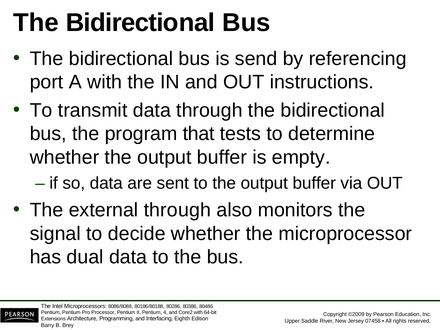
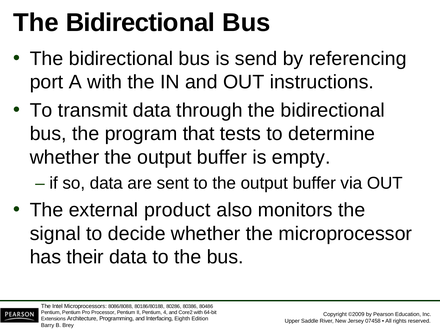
external through: through -> product (177, 210)
dual: dual -> their (85, 257)
